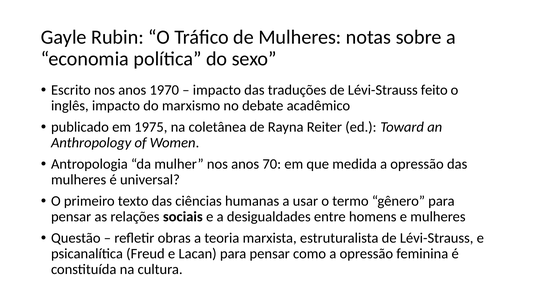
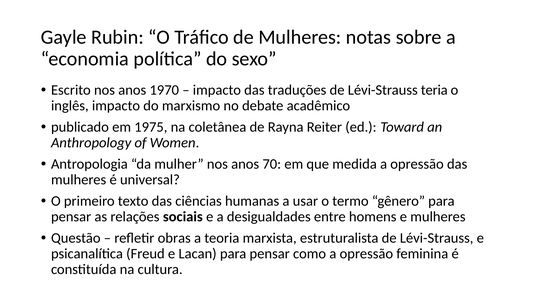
feito: feito -> teria (434, 90)
